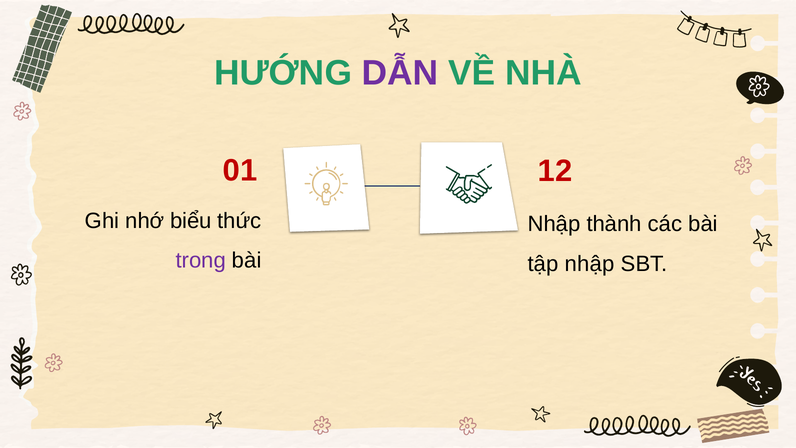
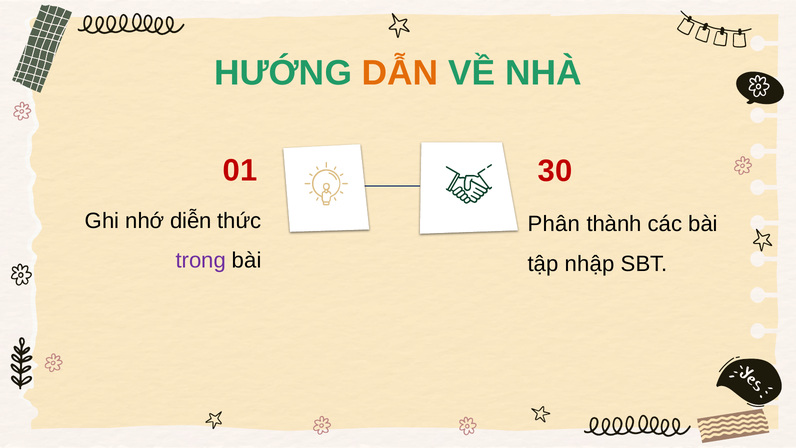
DẪN colour: purple -> orange (400, 73)
12: 12 -> 30 (555, 171)
biểu: biểu -> diễn (191, 221)
Nhập: Nhập -> Phân (554, 224)
